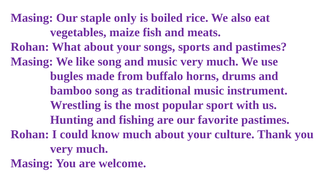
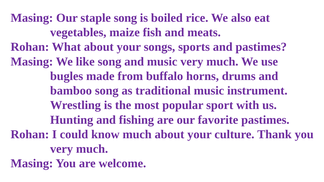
staple only: only -> song (125, 18)
